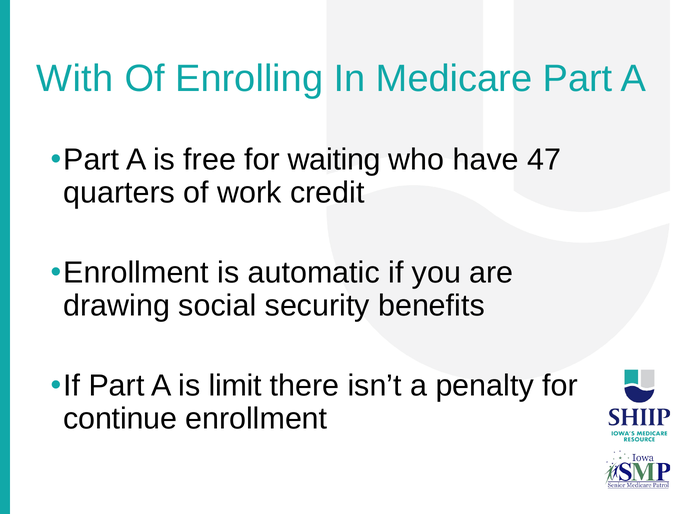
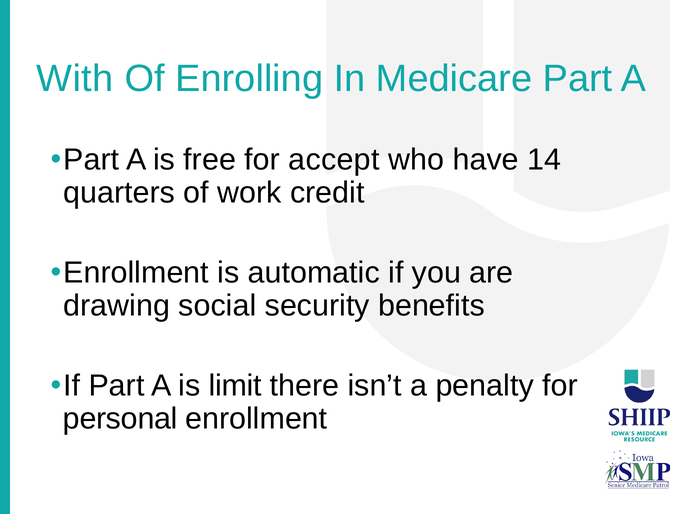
waiting: waiting -> accept (334, 160)
47: 47 -> 14 (544, 160)
continue: continue -> personal (120, 418)
